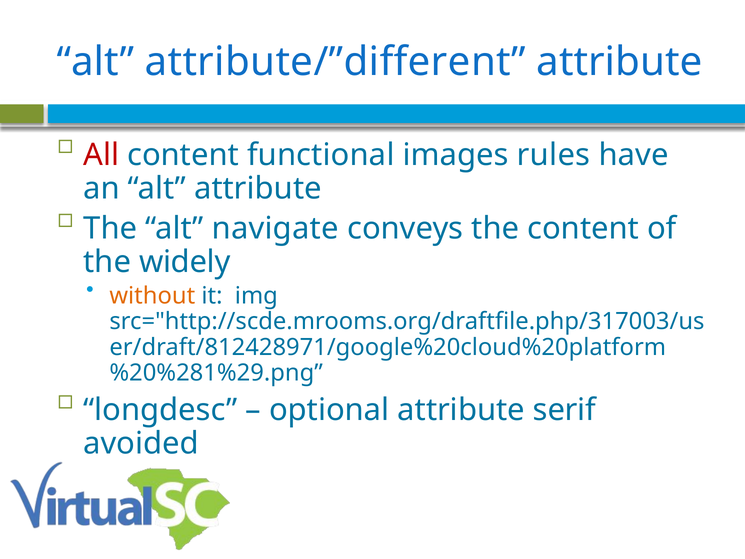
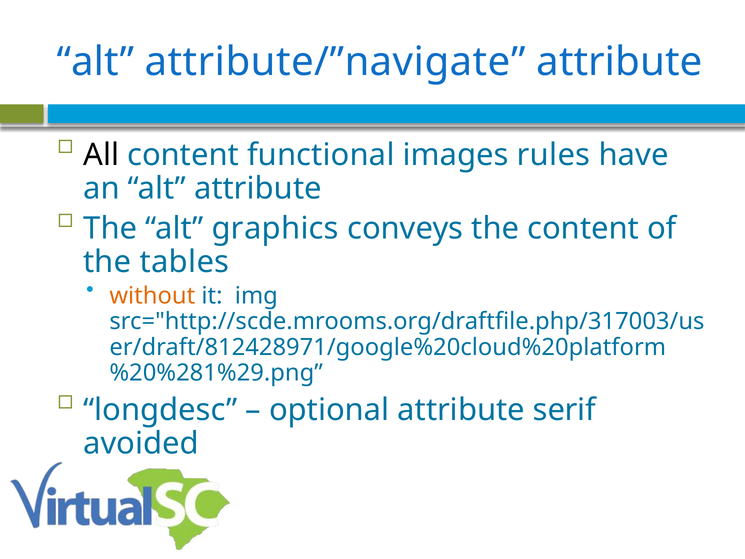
attribute/”different: attribute/”different -> attribute/”navigate (335, 62)
All colour: red -> black (101, 155)
navigate: navigate -> graphics (275, 228)
widely: widely -> tables (185, 262)
